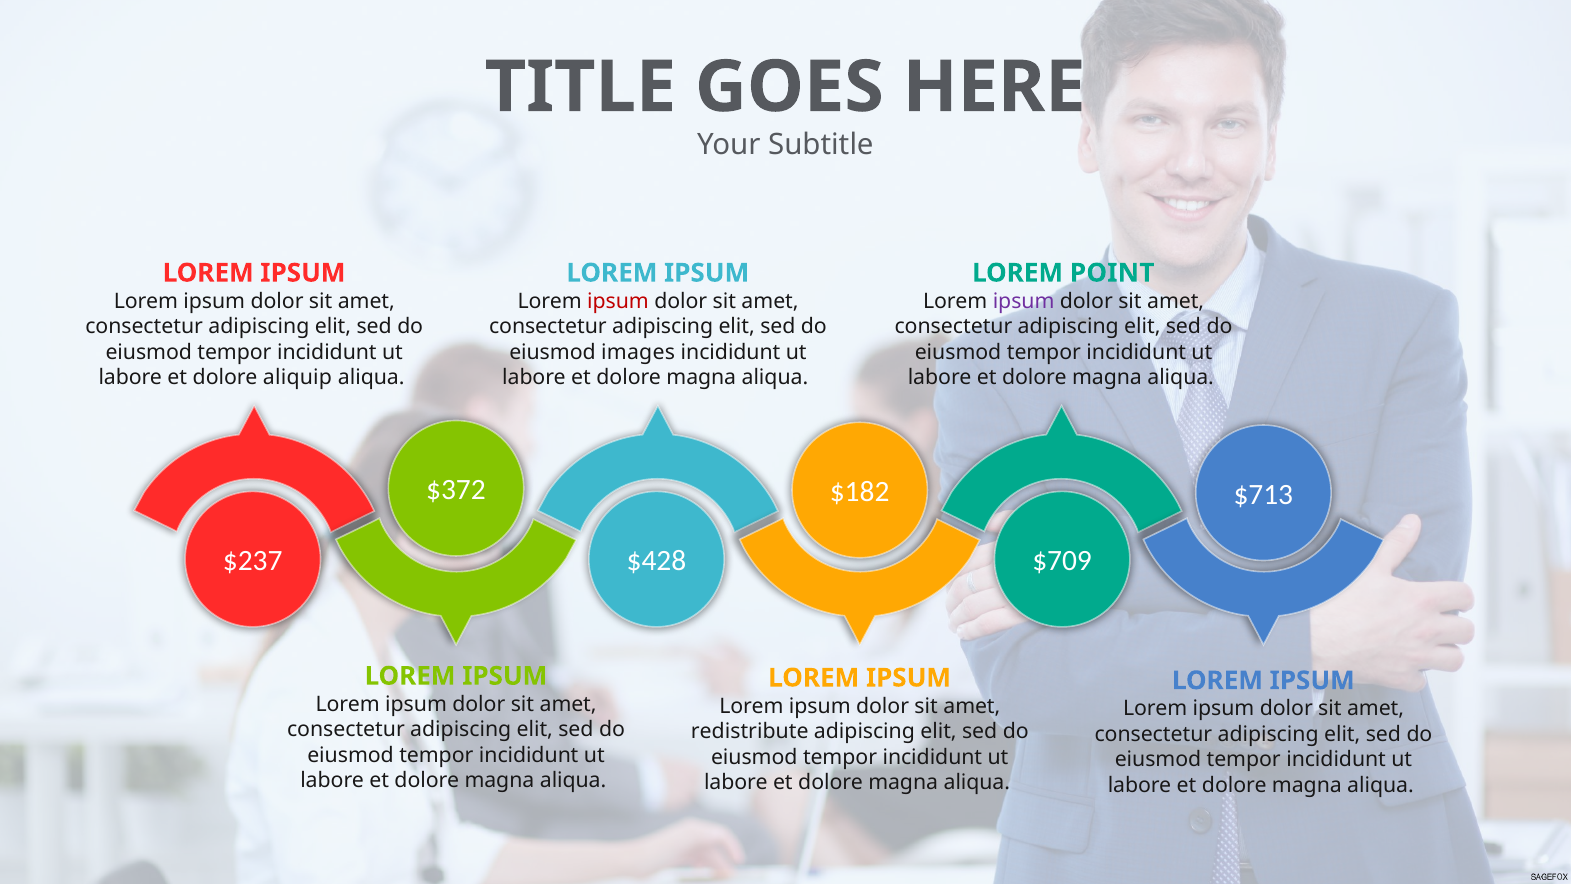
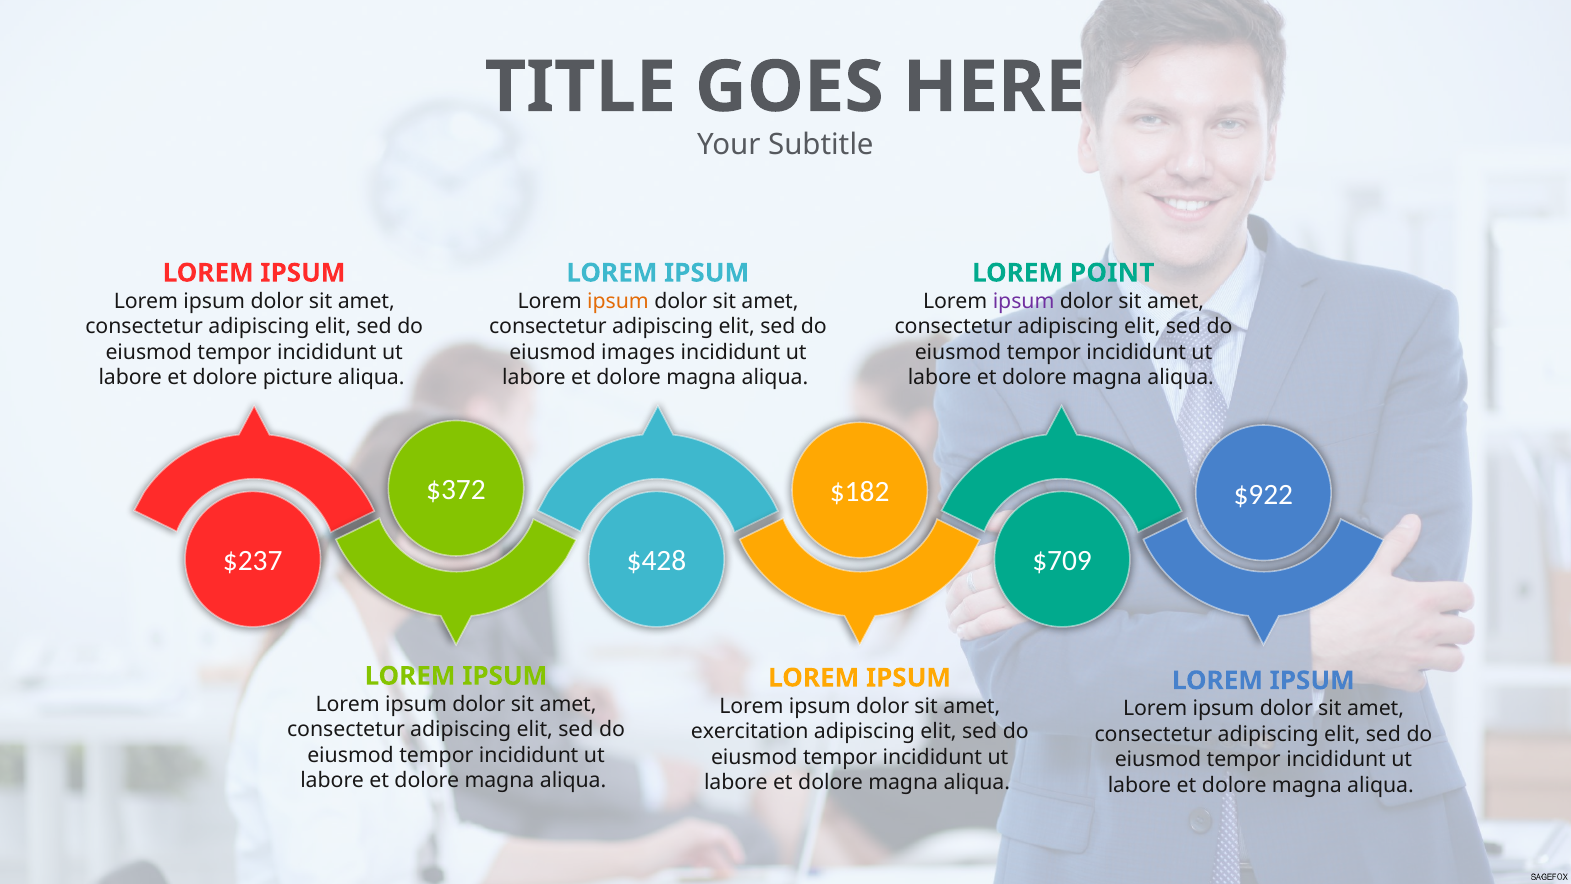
ipsum colour: red -> orange (618, 301)
aliquip: aliquip -> picture (298, 378)
$713: $713 -> $922 (1263, 495)
redistribute: redistribute -> exercitation (750, 731)
